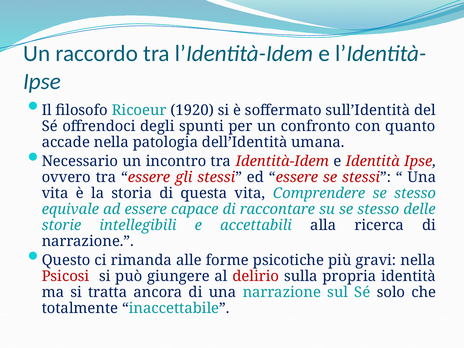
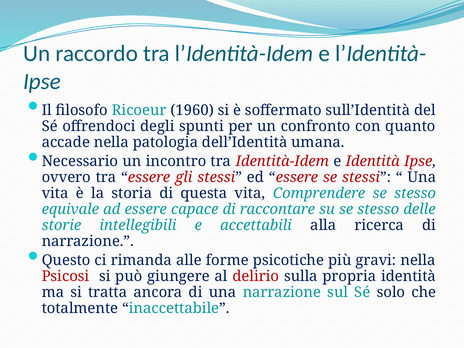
1920: 1920 -> 1960 (192, 110)
